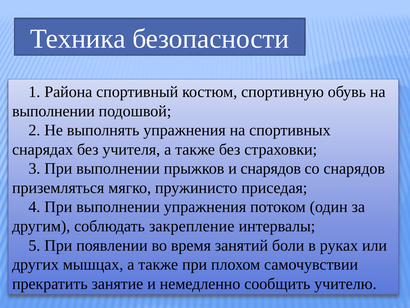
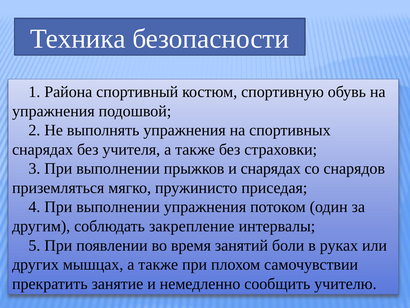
выполнении: выполнении -> упражнения (53, 111)
и снарядов: снарядов -> снарядах (271, 168)
